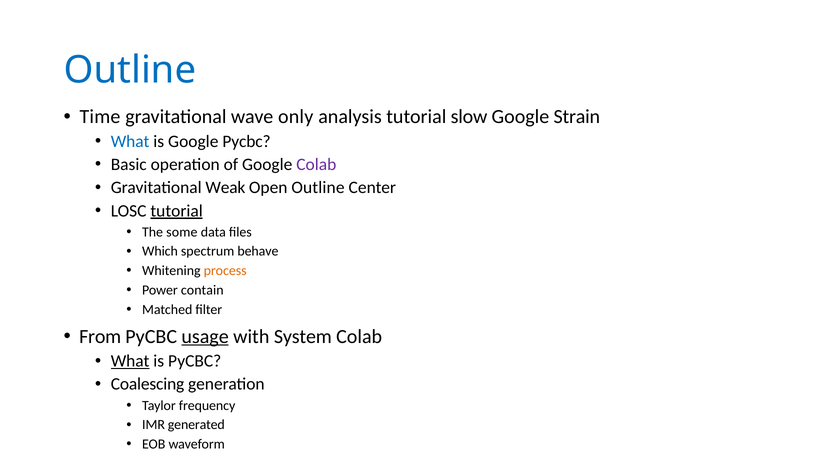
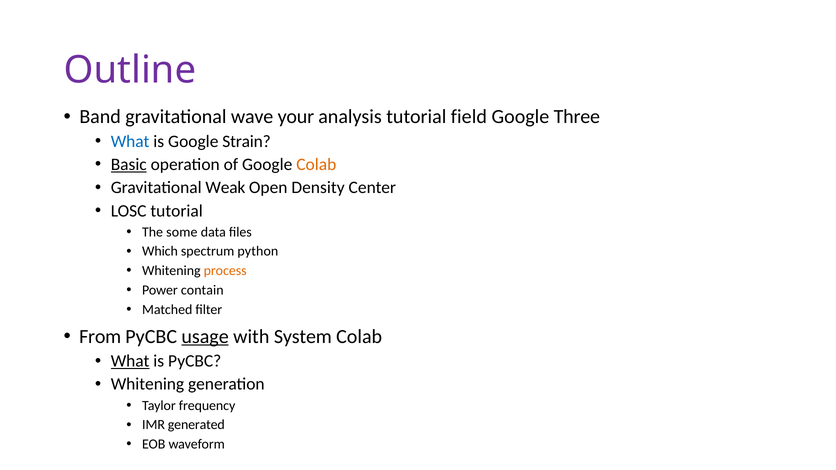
Outline colour: blue -> purple (130, 70)
Time: Time -> Band (100, 117)
only: only -> your (296, 117)
slow: slow -> field (469, 117)
Strain: Strain -> Three (577, 117)
Google Pycbc: Pycbc -> Strain (247, 141)
Basic underline: none -> present (129, 165)
Colab colour: purple -> orange (316, 165)
Open Outline: Outline -> Density (318, 188)
tutorial underline: present -> none (177, 211)
behave: behave -> python (258, 252)
Coalescing: Coalescing -> Whitening (147, 384)
